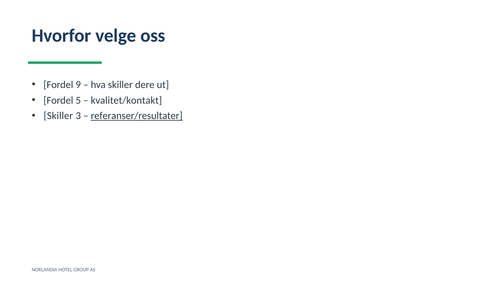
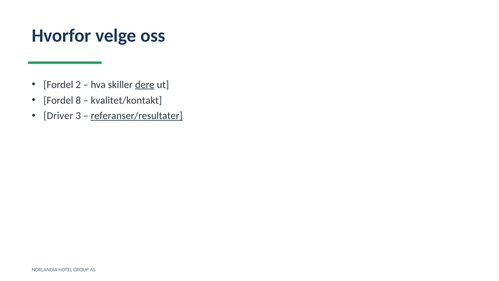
9: 9 -> 2 (78, 85)
dere underline: none -> present (145, 85)
5: 5 -> 8 (78, 100)
Skiller: Skiller -> Driver (58, 116)
